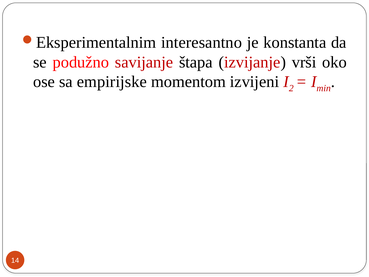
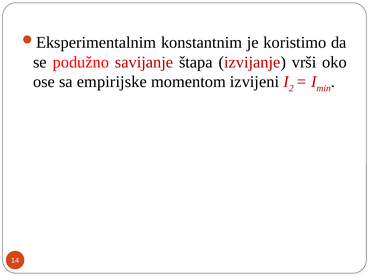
interesantno: interesantno -> konstantnim (202, 42)
konstanta: konstanta -> koristimo (295, 42)
